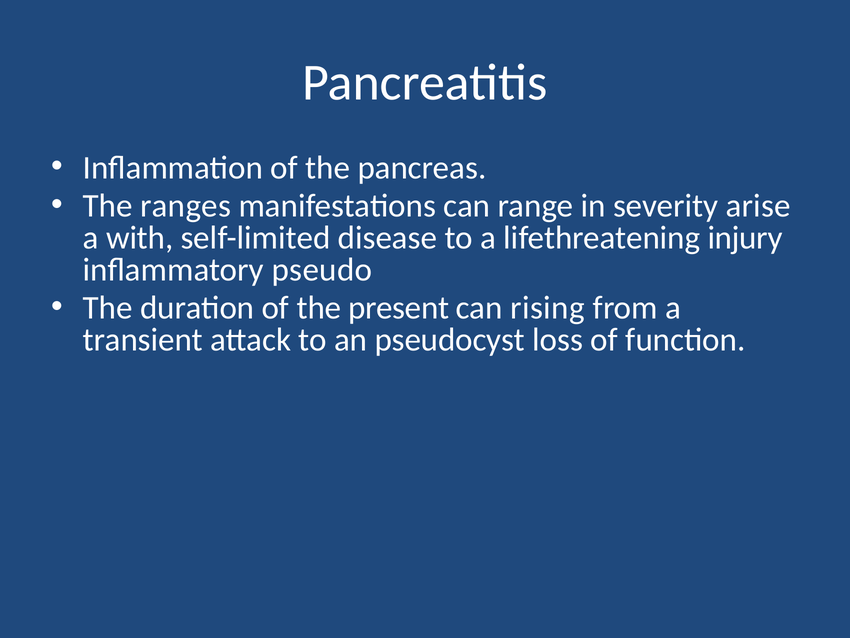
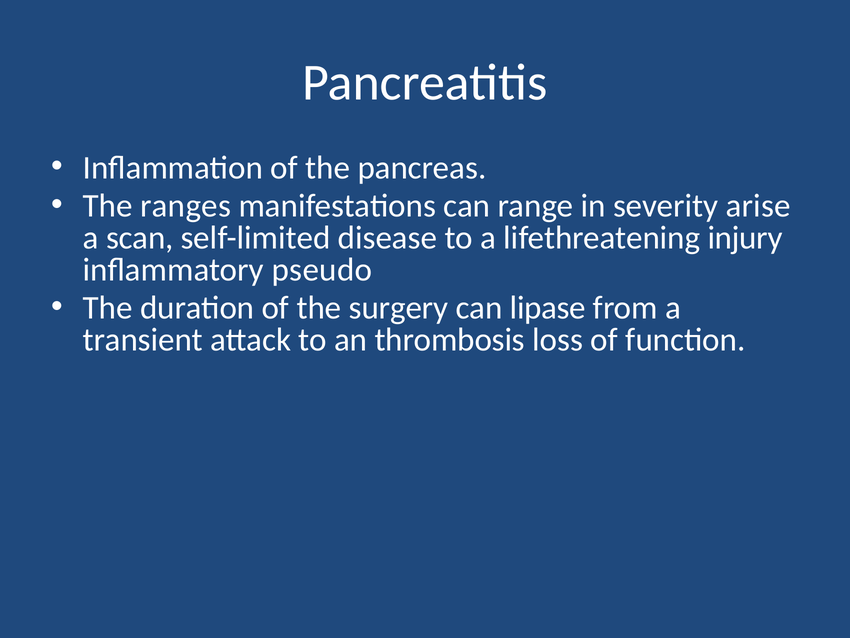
with: with -> scan (140, 238)
present: present -> surgery (399, 308)
rising: rising -> lipase (548, 308)
pseudocyst: pseudocyst -> thrombosis (450, 340)
